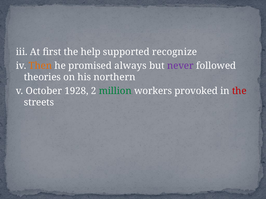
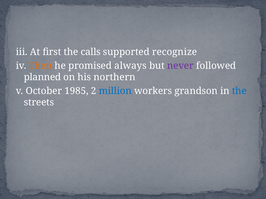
help: help -> calls (91, 52)
theories: theories -> planned (42, 77)
1928: 1928 -> 1985 (76, 91)
million colour: green -> blue (115, 91)
provoked: provoked -> grandson (196, 91)
the colour: red -> blue (239, 91)
